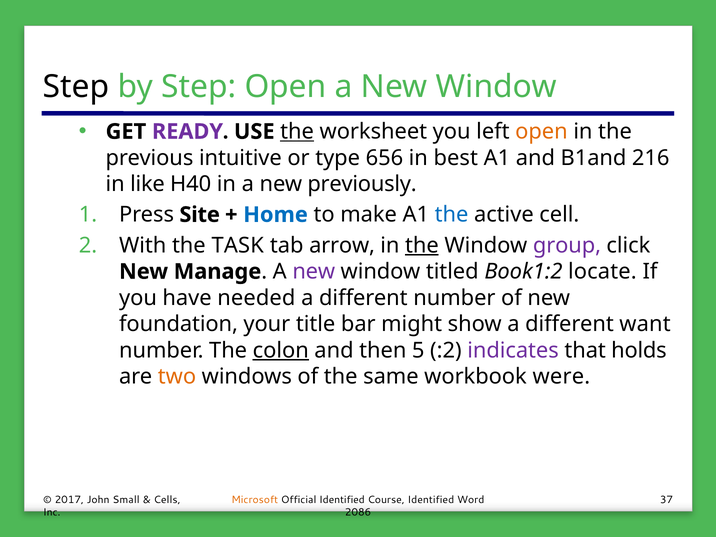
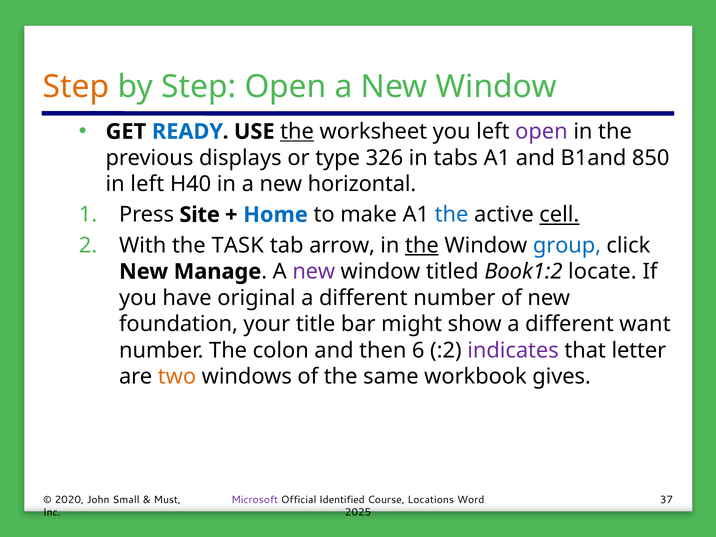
Step colour: black -> orange (76, 87)
READY colour: purple -> blue (187, 132)
open colour: orange -> purple (541, 132)
intuitive: intuitive -> displays (240, 158)
656: 656 -> 326 (384, 158)
best: best -> tabs (456, 158)
216: 216 -> 850 (651, 158)
in like: like -> left (147, 184)
previously: previously -> horizontal (362, 184)
cell underline: none -> present (559, 215)
group colour: purple -> blue (567, 245)
needed: needed -> original (256, 298)
colon underline: present -> none (281, 350)
5: 5 -> 6 (418, 350)
holds: holds -> letter (639, 350)
were: were -> gives (562, 377)
2017: 2017 -> 2020 (69, 500)
Cells: Cells -> Must (167, 500)
Microsoft colour: orange -> purple (255, 500)
Course Identified: Identified -> Locations (431, 500)
2086: 2086 -> 2025 (358, 512)
